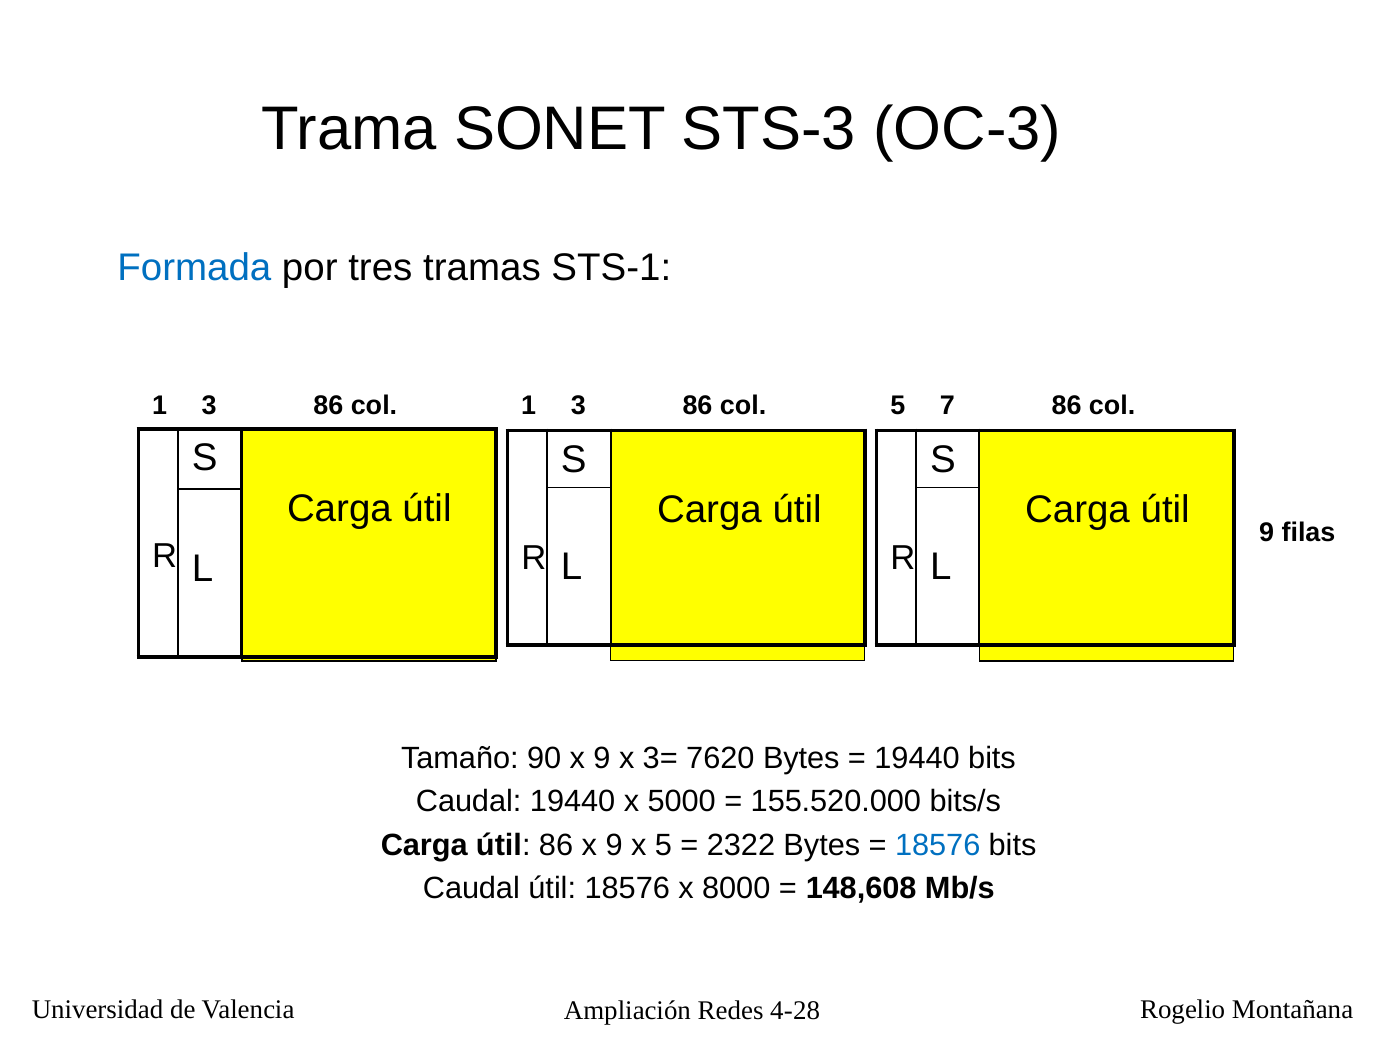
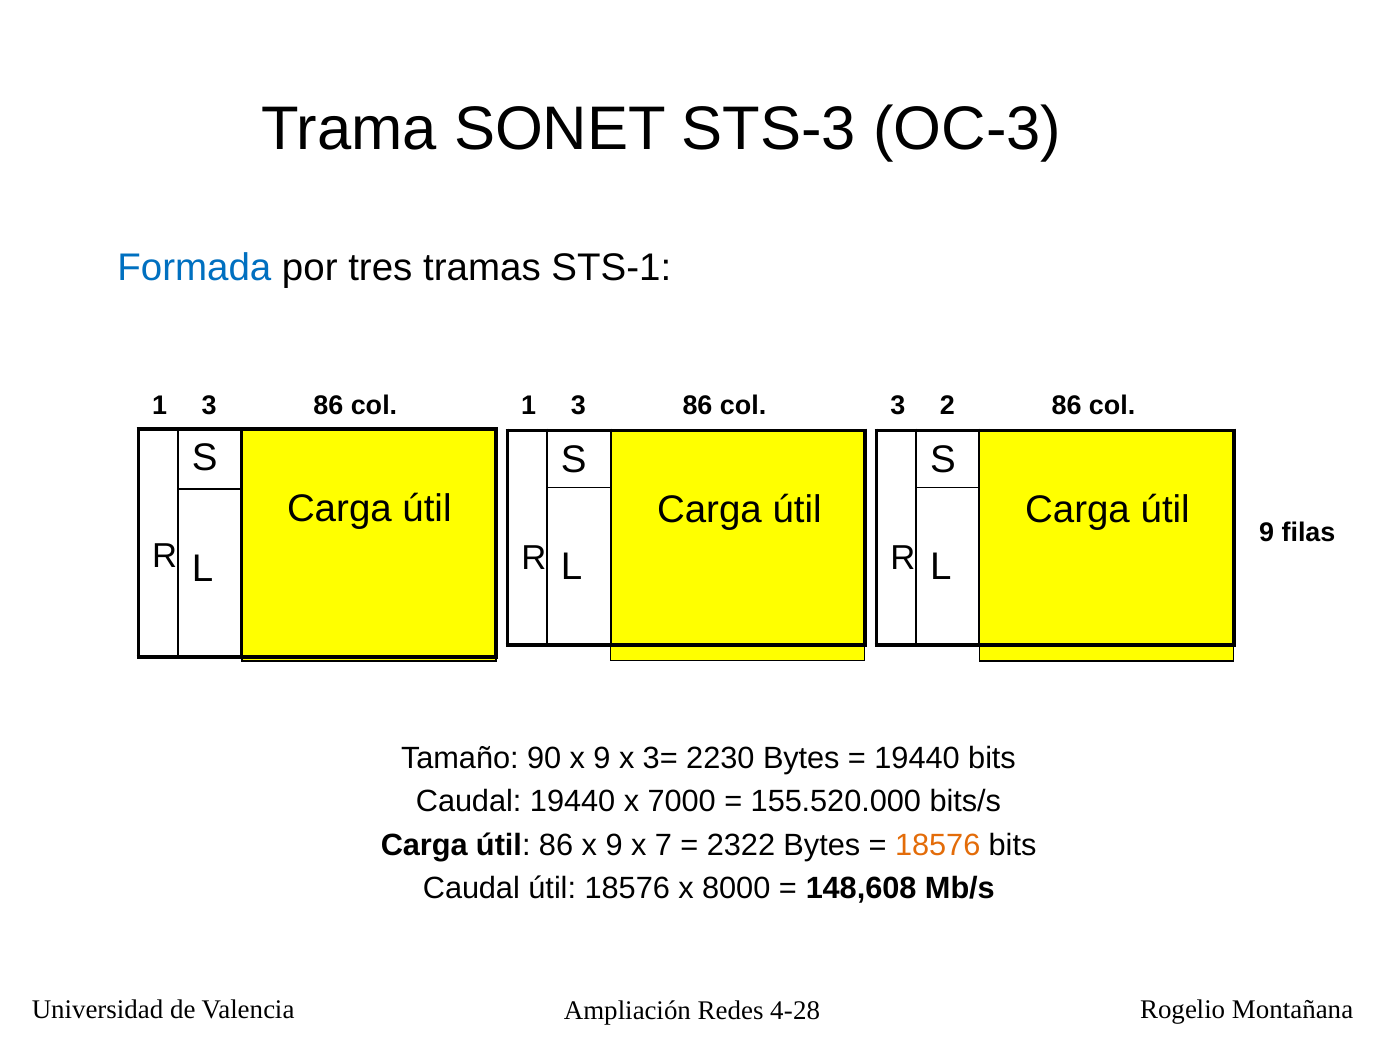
5: 5 -> 3 (898, 405)
7: 7 -> 2 (947, 405)
7620: 7620 -> 2230 (720, 759)
5000: 5000 -> 7000 (682, 802)
x 5: 5 -> 7 (663, 845)
18576 colour: blue -> orange (938, 845)
